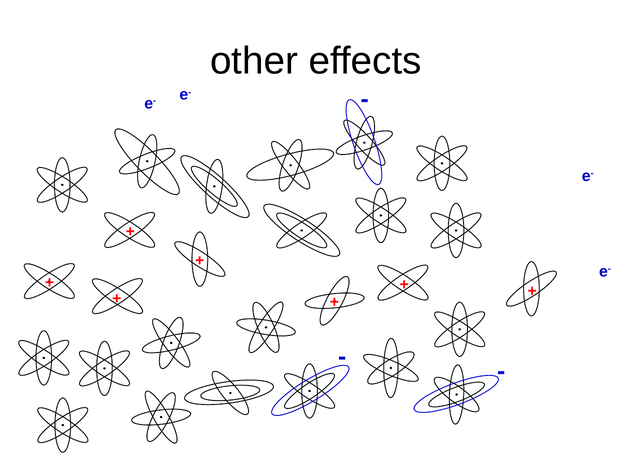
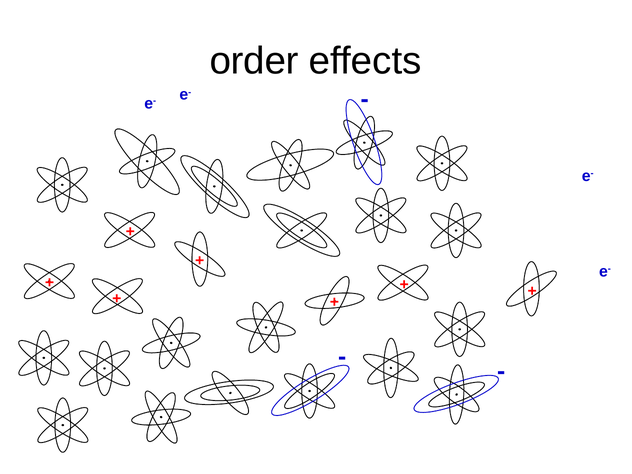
other: other -> order (254, 61)
